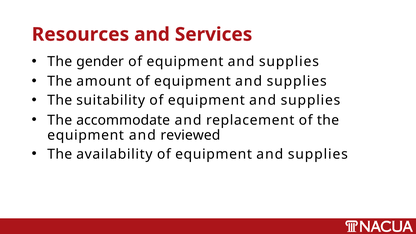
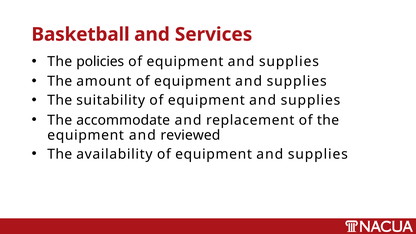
Resources: Resources -> Basketball (81, 34)
gender: gender -> policies (100, 62)
